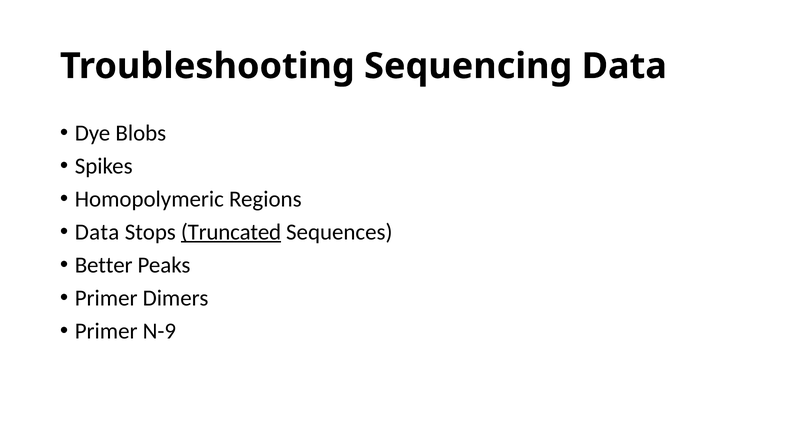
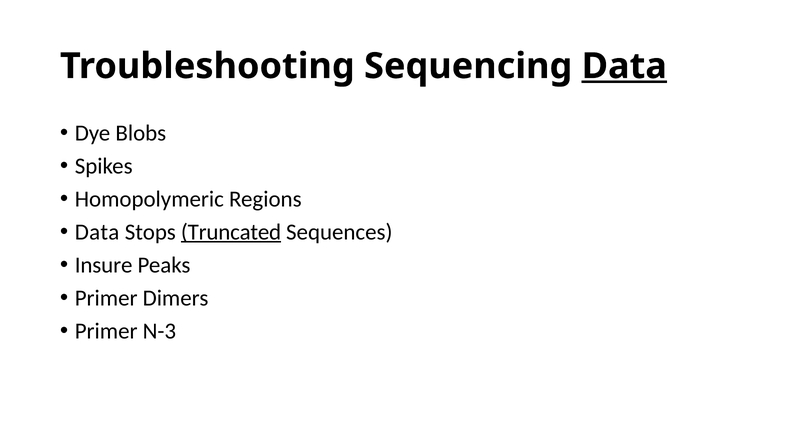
Data underline: none -> present (624, 66)
Better: Better -> Insure (104, 265)
N-9: N-9 -> N-3 (159, 331)
